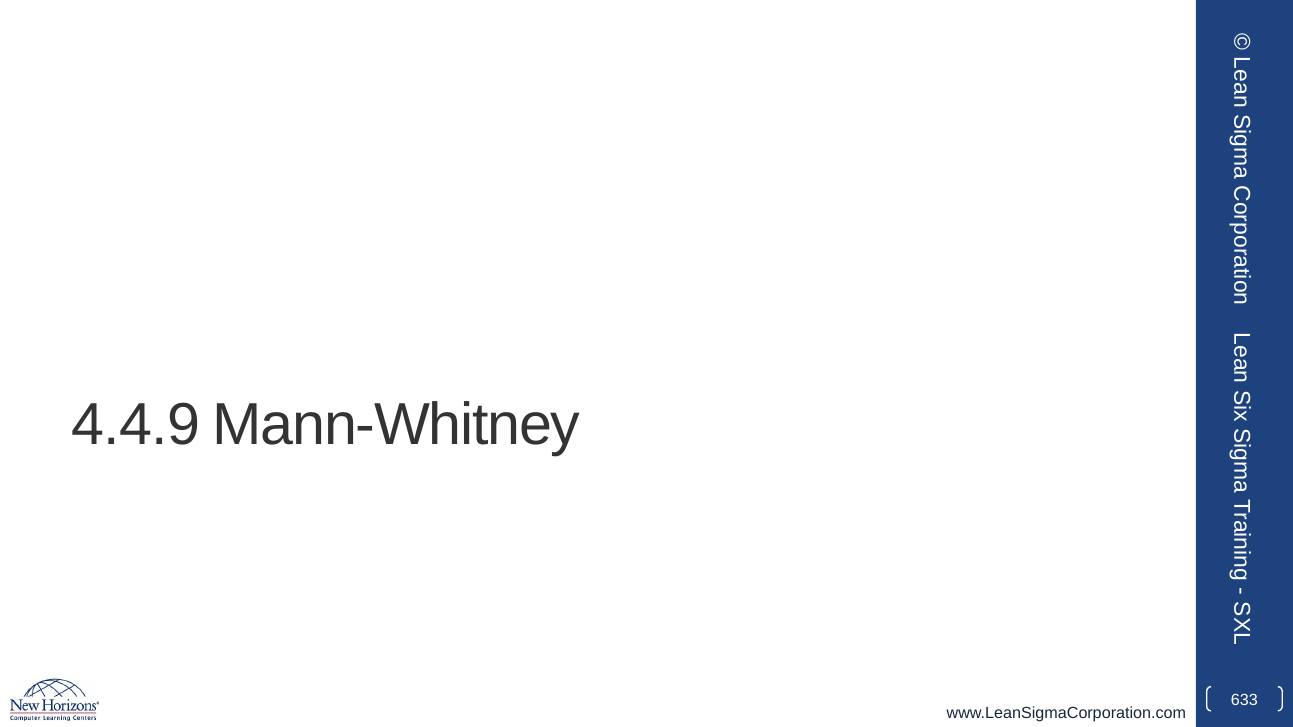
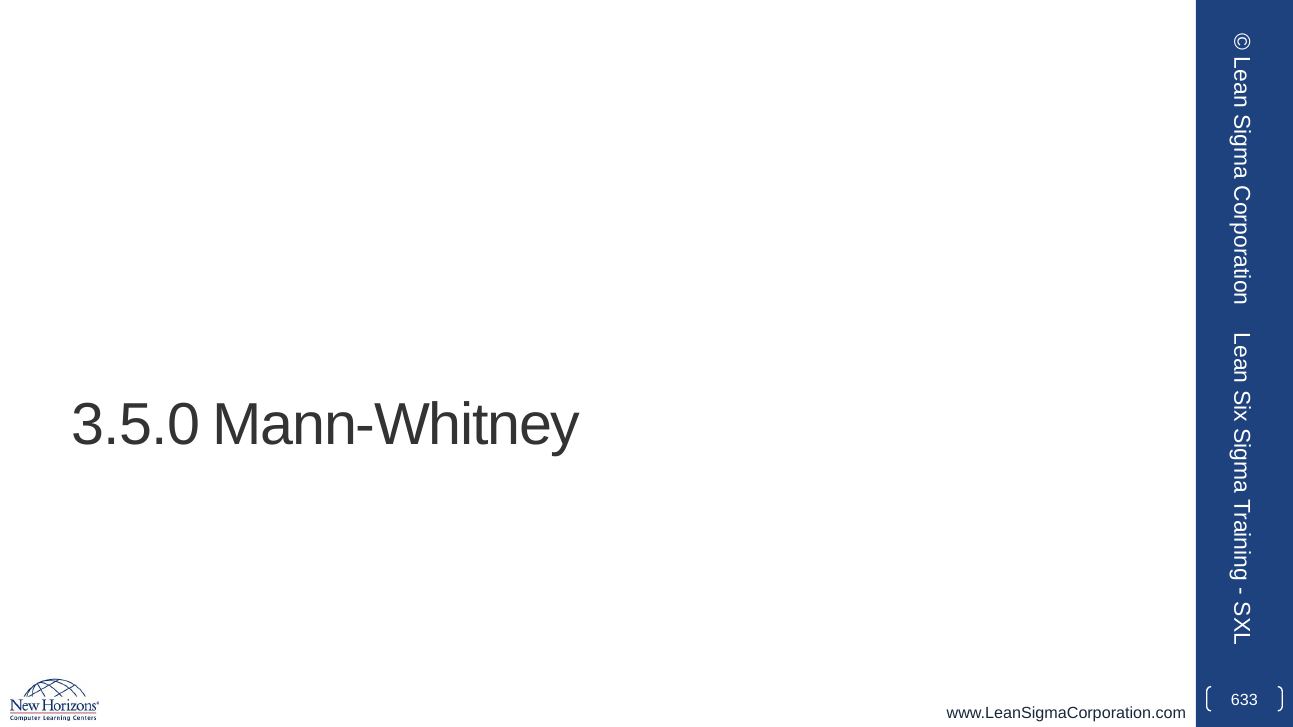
4.4.9: 4.4.9 -> 3.5.0 (136, 425)
